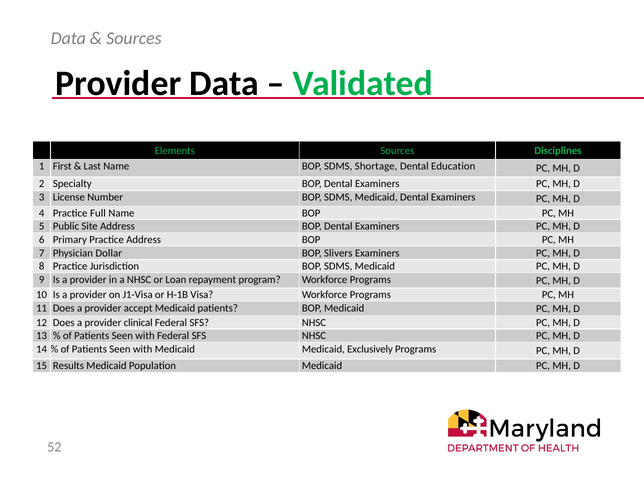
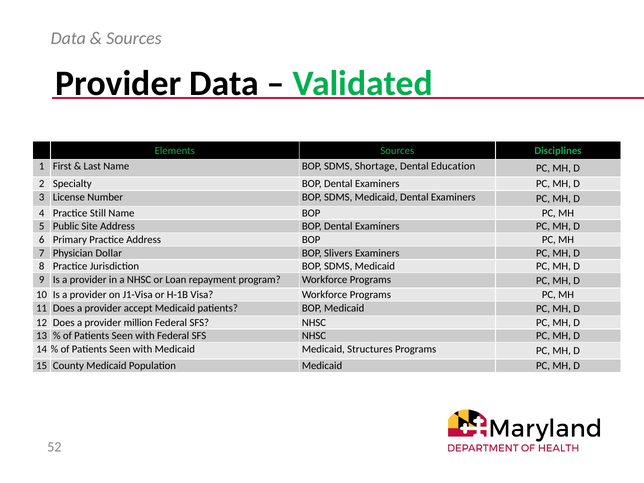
Full: Full -> Still (98, 213)
clinical: clinical -> million (138, 323)
Exclusively: Exclusively -> Structures (370, 349)
Results: Results -> County (68, 366)
